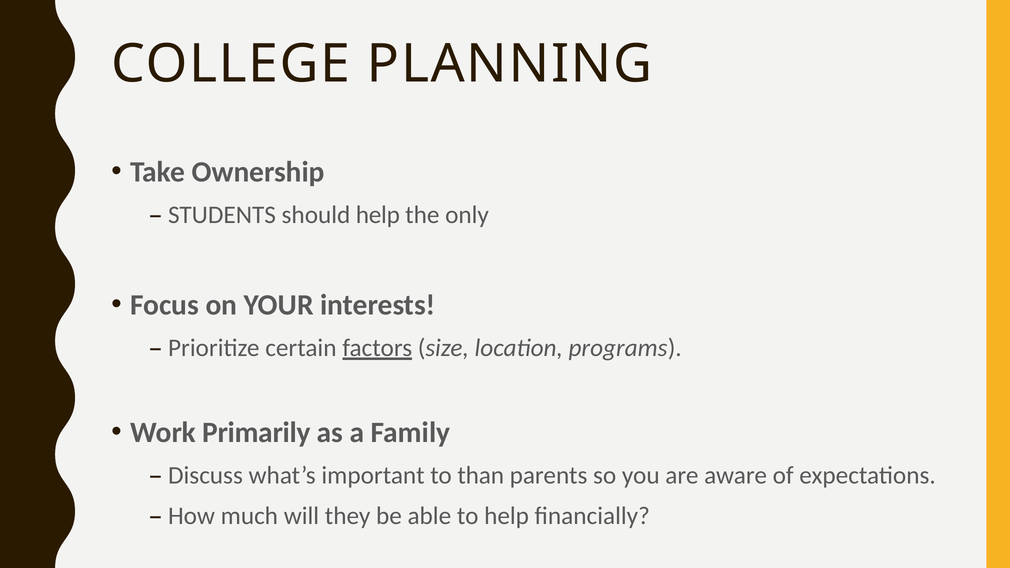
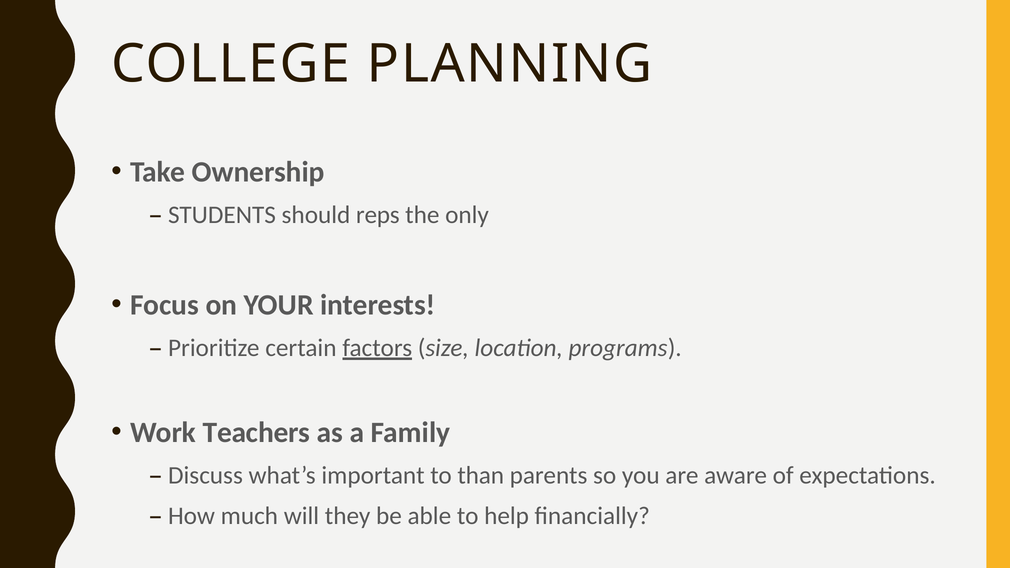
should help: help -> reps (378, 215)
Primarily: Primarily -> Teachers (256, 433)
